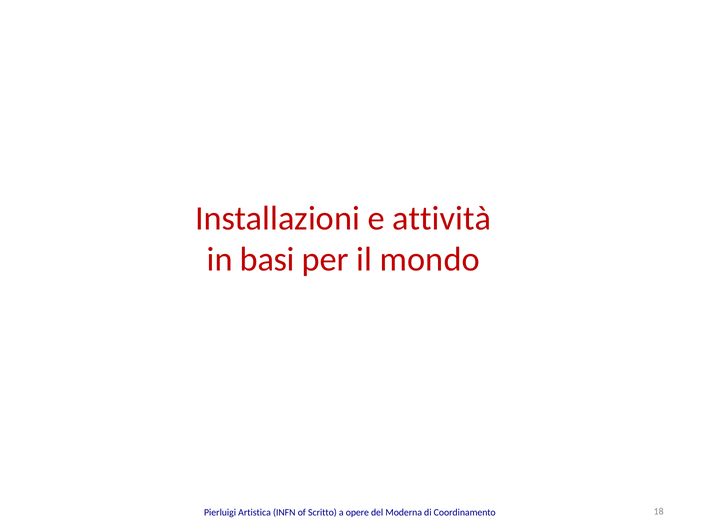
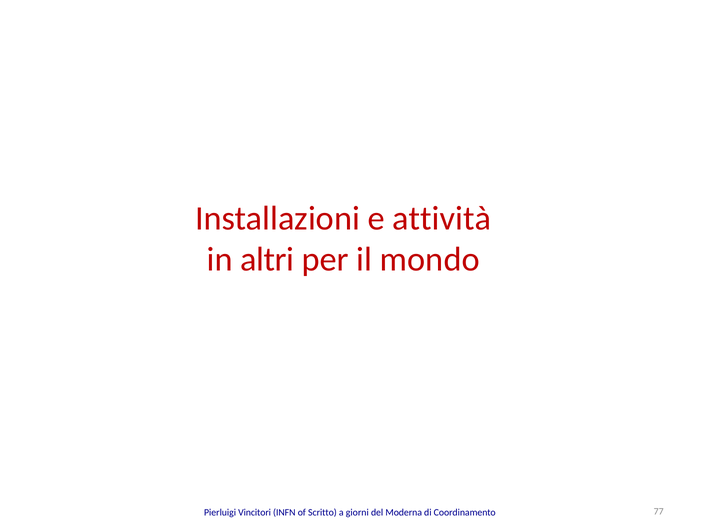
basi: basi -> altri (267, 260)
Artistica: Artistica -> Vincitori (255, 513)
opere: opere -> giorni (357, 513)
18: 18 -> 77 (659, 512)
